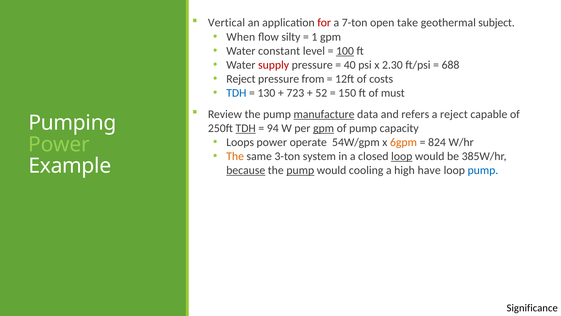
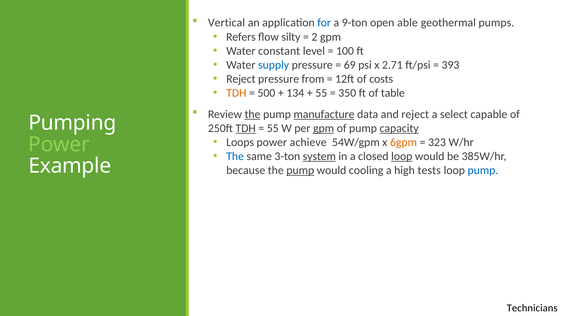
for colour: red -> blue (324, 23)
7-ton: 7-ton -> 9-ton (355, 23)
take: take -> able (408, 23)
subject: subject -> pumps (496, 23)
When: When -> Refers (241, 37)
1: 1 -> 2 (314, 37)
100 underline: present -> none (345, 51)
supply colour: red -> blue (274, 65)
40: 40 -> 69 (350, 65)
2.30: 2.30 -> 2.71 (392, 65)
688: 688 -> 393 (450, 65)
TDH colour: blue -> orange (236, 93)
130: 130 -> 500 (266, 93)
723: 723 -> 134 (295, 93)
52: 52 -> 55 (321, 93)
150: 150 -> 350 (347, 93)
must: must -> table (393, 93)
the underline: none -> present (253, 114)
and refers: refers -> reject (415, 114)
a reject: reject -> select (454, 114)
94: 94 -> 55 (273, 128)
capacity underline: none -> present (399, 128)
operate: operate -> achieve (308, 142)
824: 824 -> 323 (437, 142)
The colour: orange -> blue (235, 156)
system underline: none -> present (319, 156)
because underline: present -> none (246, 170)
have: have -> tests (429, 170)
Significance: Significance -> Technicians (532, 308)
